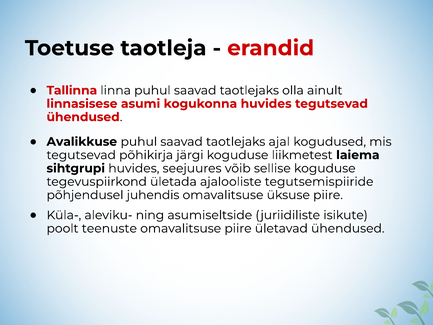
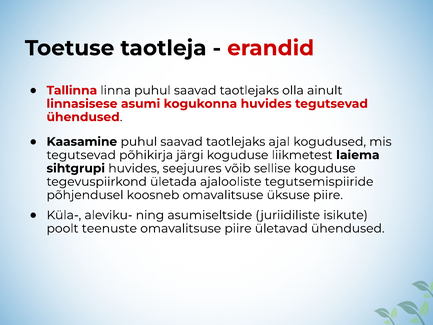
Avalikkuse: Avalikkuse -> Kaasamine (82, 142)
juhendis: juhendis -> koosneb (153, 195)
